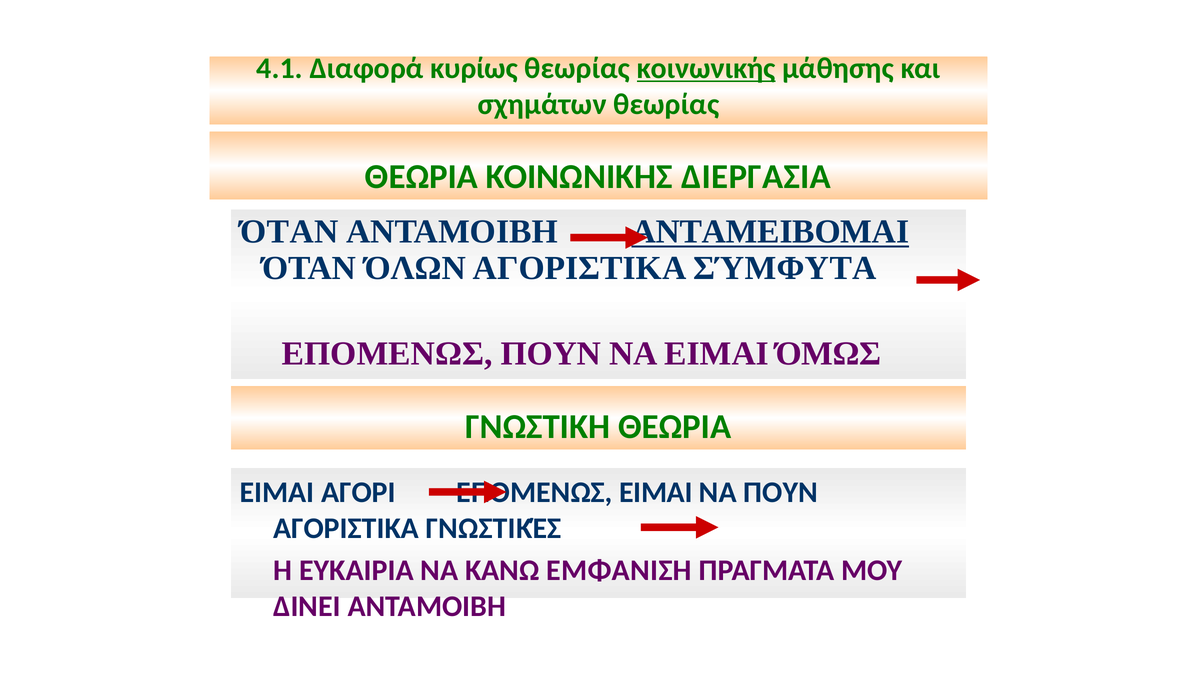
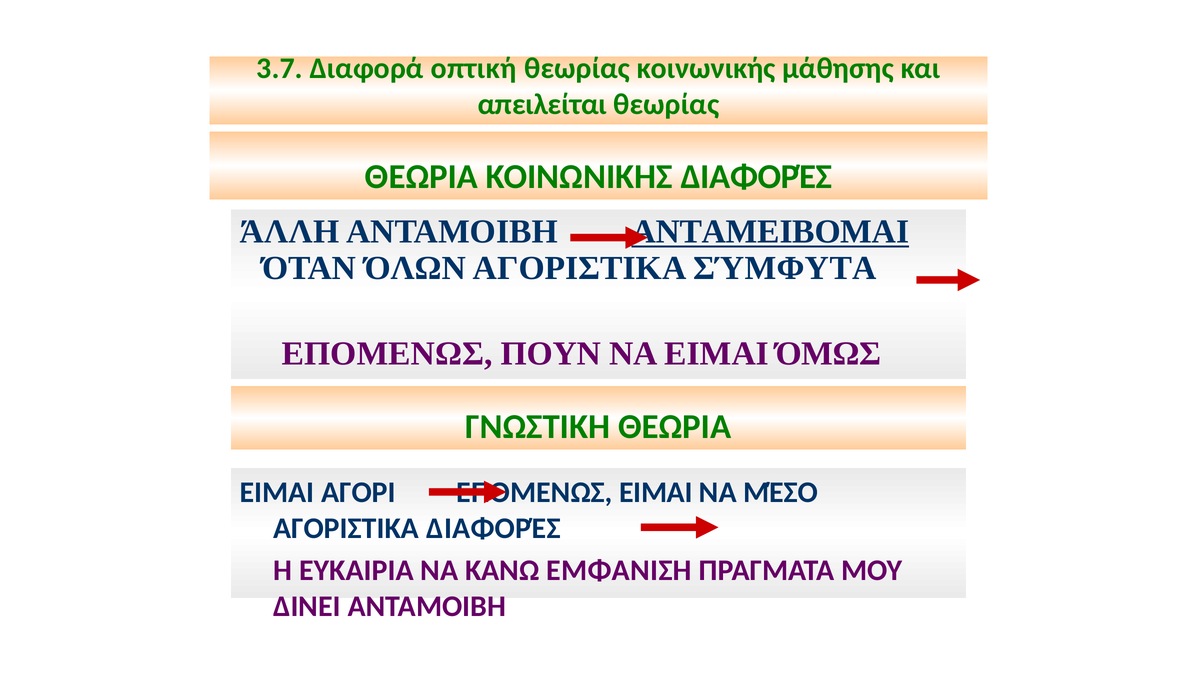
4.1: 4.1 -> 3.7 (280, 68)
κυρίως: κυρίως -> οπτική (474, 68)
κοινωνικής underline: present -> none (706, 68)
σχημάτων: σχημάτων -> απειλείται (542, 104)
ΚΟΙΝΩΝΙΚΗΣ ΔΙΕΡΓΑΣΙΑ: ΔΙΕΡΓΑΣΙΑ -> ΔΙΑΦΟΡΈΣ (756, 177)
ΌΤΑΝ: ΌΤΑΝ -> ΆΛΛΗ (290, 232)
ΝΑ ΠΟΥΝ: ΠΟΥΝ -> ΜΈΣΟ (781, 493)
ΑΓΟΡΙΣΤΙΚΑ ΓΝΩΣΤΙΚΈΣ: ΓΝΩΣΤΙΚΈΣ -> ΔΙΑΦΟΡΈΣ (494, 529)
